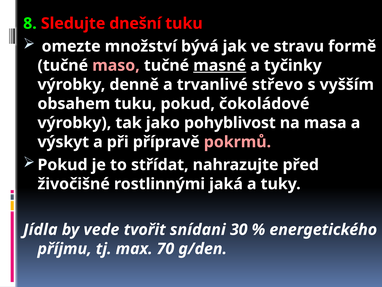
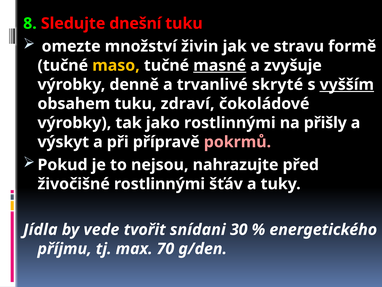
bývá: bývá -> živin (200, 46)
maso colour: pink -> yellow (116, 65)
tyčinky: tyčinky -> zvyšuje (293, 65)
střevo: střevo -> skryté (278, 84)
vyšším underline: none -> present (347, 84)
tuku pokud: pokud -> zdraví (188, 104)
jako pohyblivost: pohyblivost -> rostlinnými (230, 123)
masa: masa -> přišly (325, 123)
střídat: střídat -> nejsou (160, 165)
jaká: jaká -> šťáv (226, 184)
